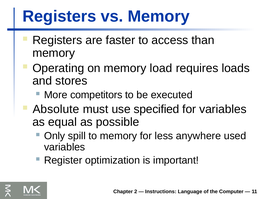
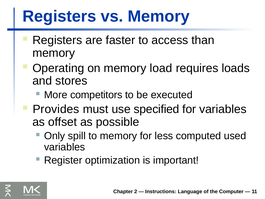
Absolute: Absolute -> Provides (56, 109)
equal: equal -> offset (63, 122)
anywhere: anywhere -> computed (199, 136)
